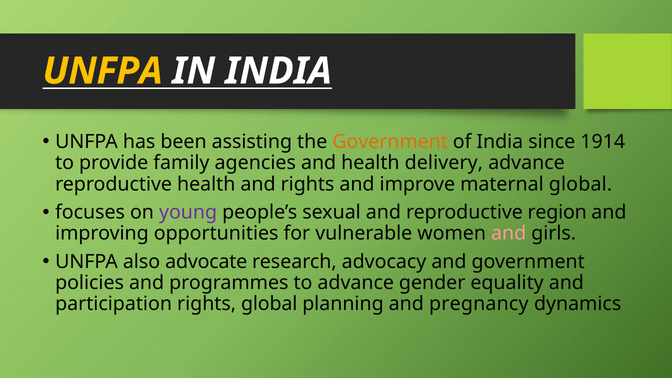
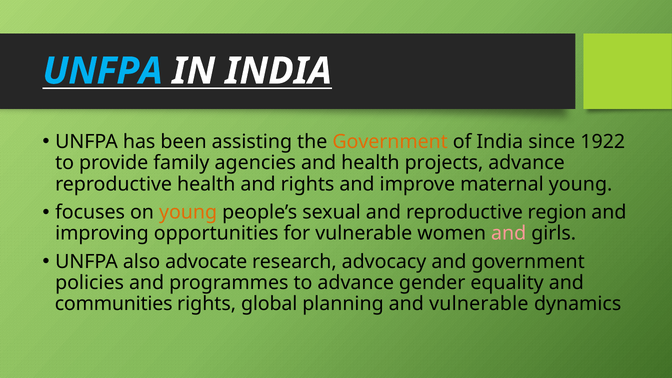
UNFPA colour: yellow -> light blue (103, 71)
1914: 1914 -> 1922 (603, 142)
delivery: delivery -> projects (444, 163)
maternal global: global -> young (581, 184)
young colour: purple -> orange (188, 212)
participation: participation -> communities (114, 304)
and pregnancy: pregnancy -> vulnerable (479, 304)
